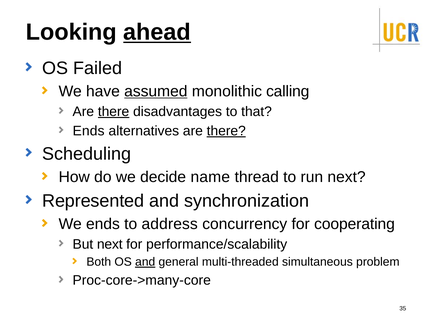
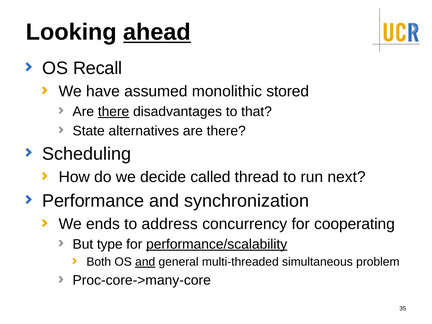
Failed: Failed -> Recall (98, 68)
assumed underline: present -> none (156, 91)
calling: calling -> stored (288, 91)
Ends: Ends -> State (89, 131)
there underline: present -> none (226, 131)
name: name -> called (210, 177)
Represented: Represented -> Performance (93, 201)
But next: next -> type (110, 244)
performance/scalability underline: none -> present (217, 244)
